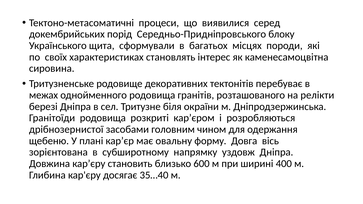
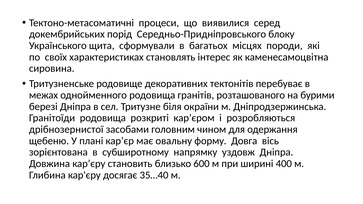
релікти: релікти -> бурими (317, 95)
